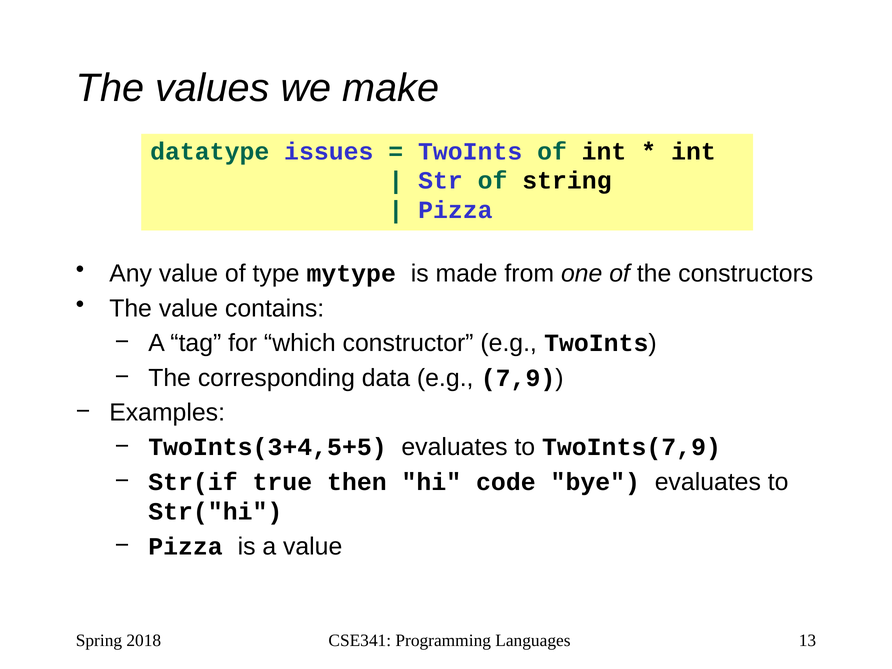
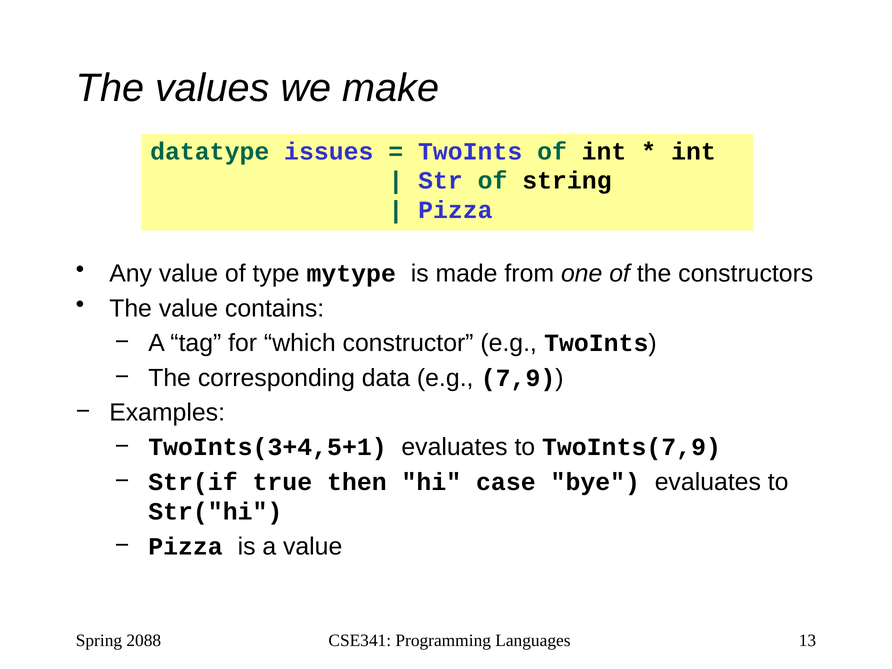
TwoInts(3+4,5+5: TwoInts(3+4,5+5 -> TwoInts(3+4,5+1 (268, 447)
code: code -> case (506, 482)
2018: 2018 -> 2088 (144, 640)
